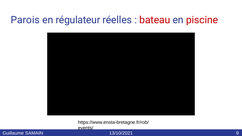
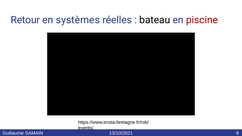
Parois: Parois -> Retour (25, 20)
régulateur: régulateur -> systèmes (78, 20)
bateau colour: red -> black (155, 20)
